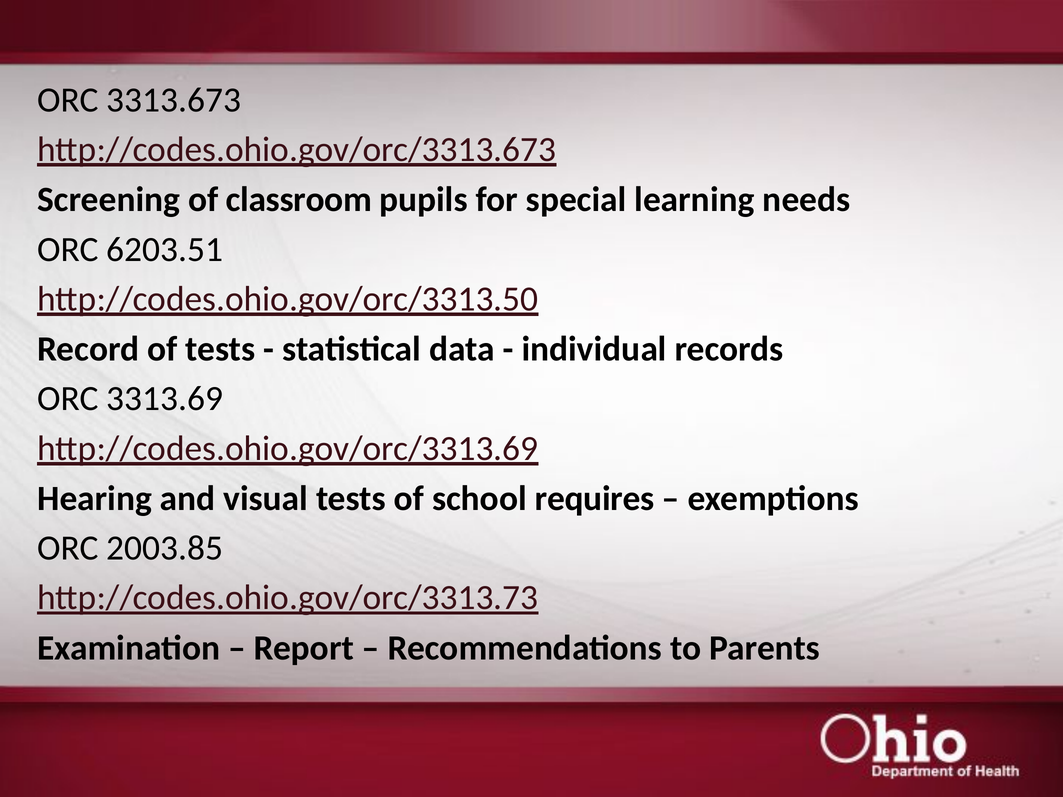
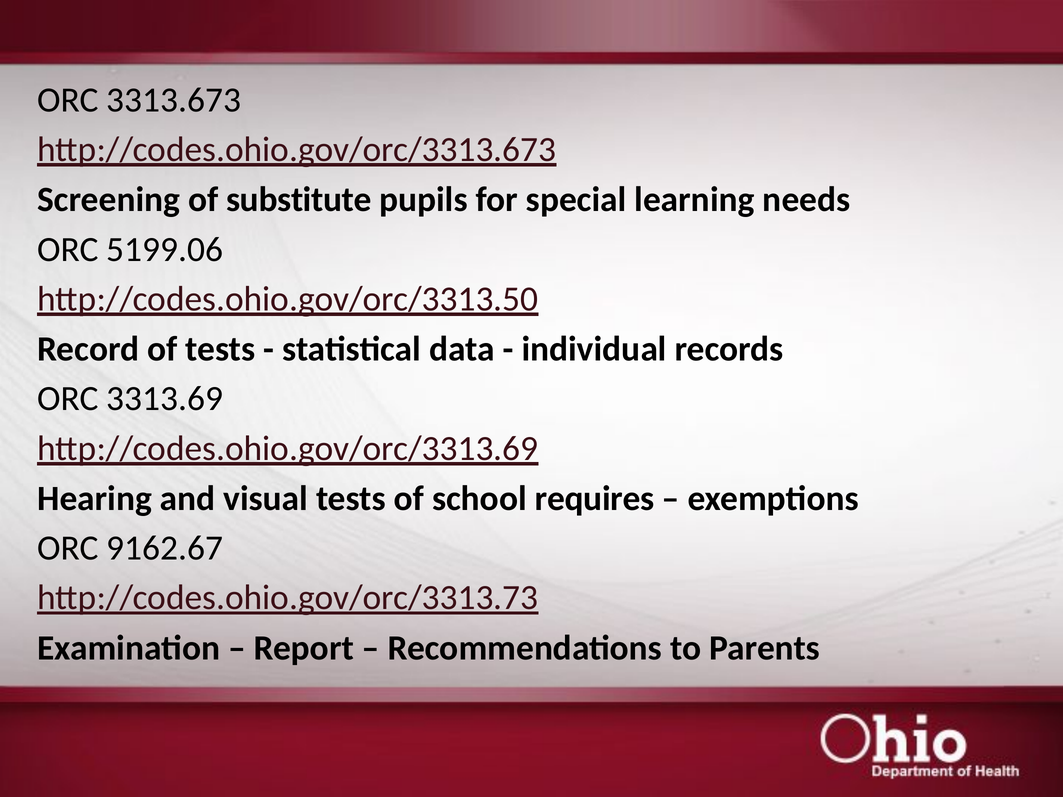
classroom: classroom -> substitute (299, 200)
6203.51: 6203.51 -> 5199.06 (165, 249)
2003.85: 2003.85 -> 9162.67 (165, 548)
